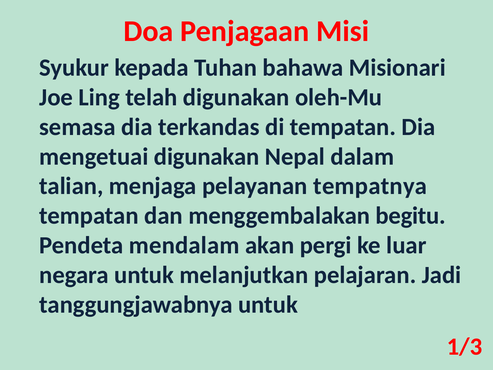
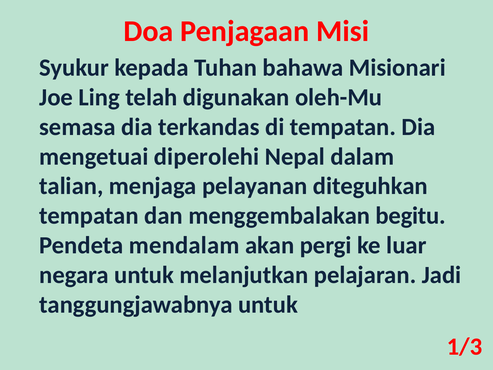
mengetuai digunakan: digunakan -> diperolehi (207, 156)
tempatnya: tempatnya -> diteguhkan (370, 186)
